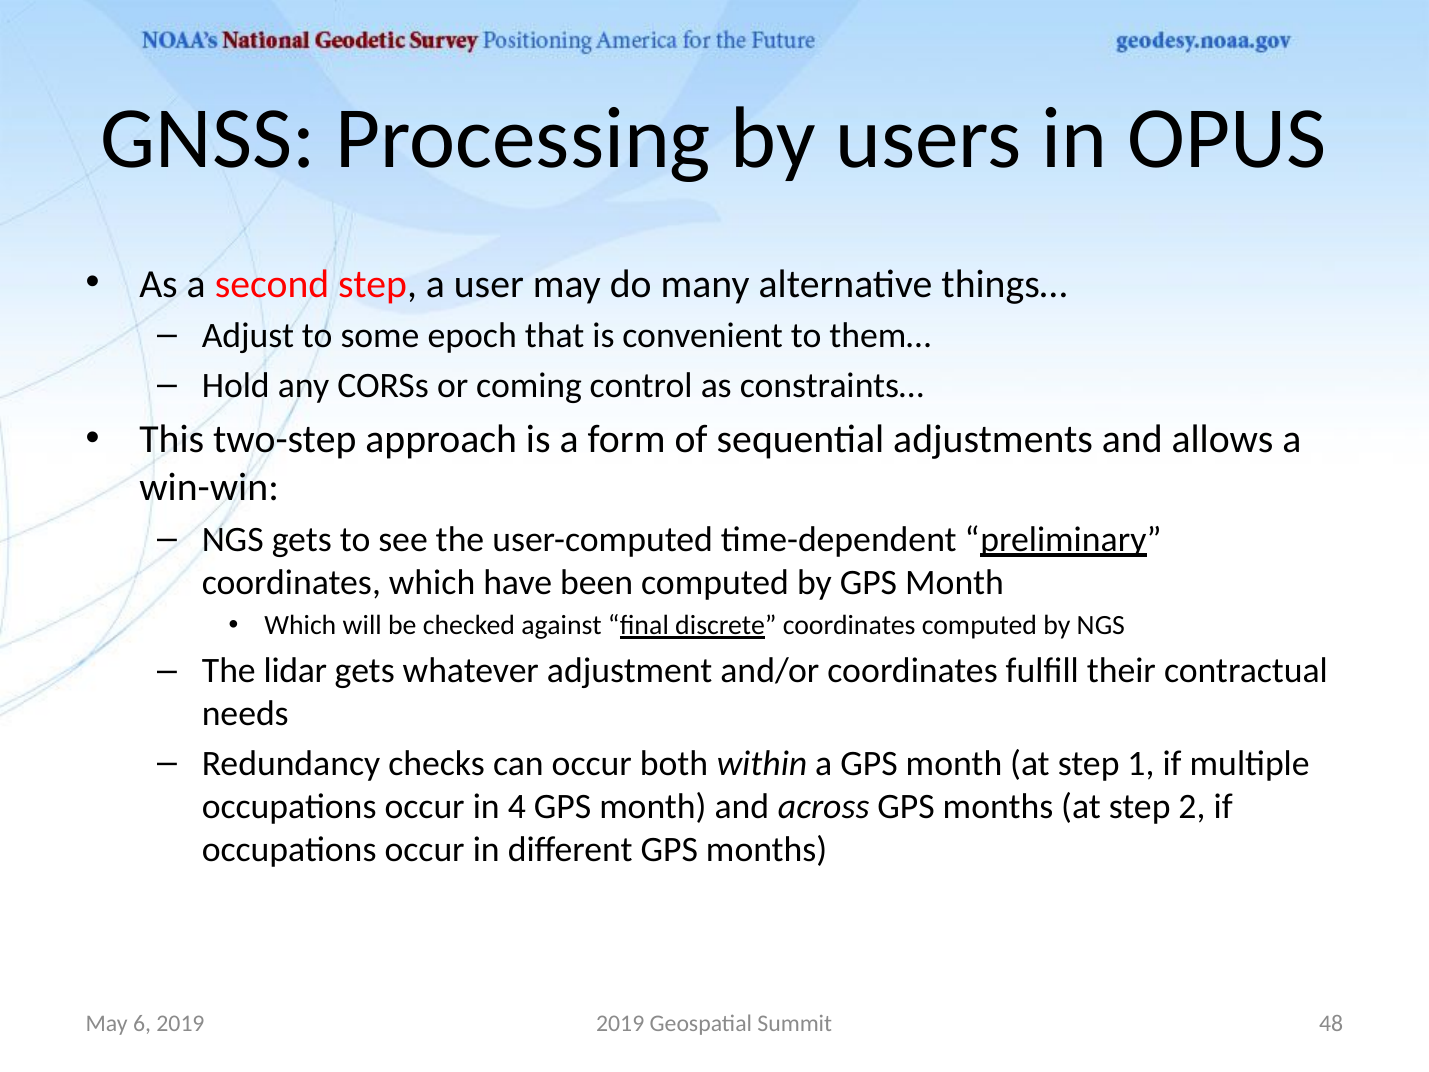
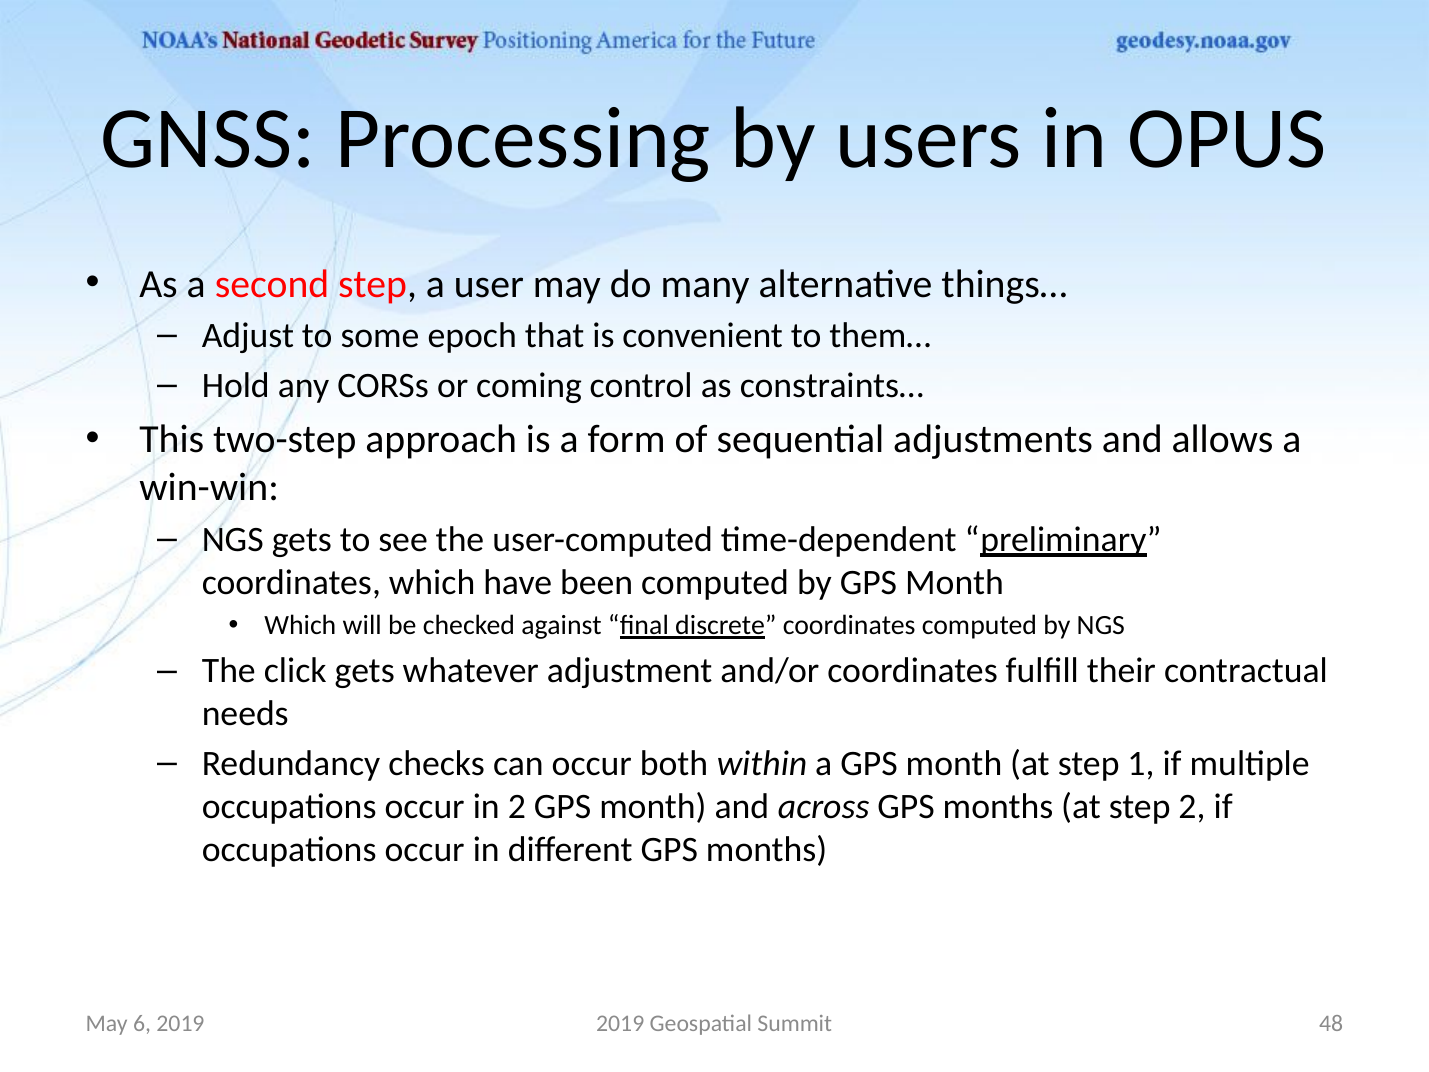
lidar: lidar -> click (295, 671)
in 4: 4 -> 2 (517, 807)
